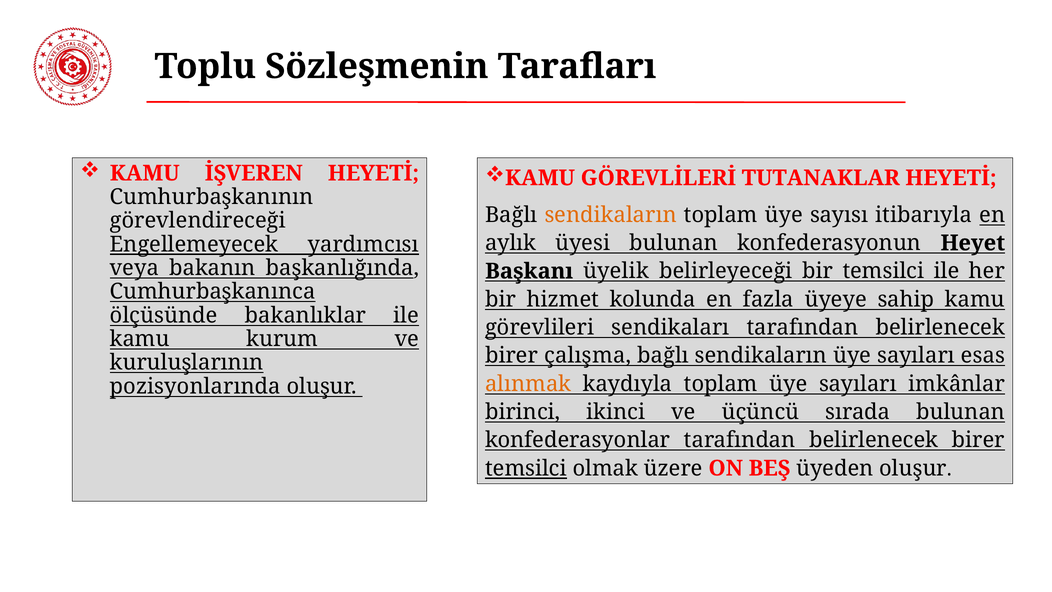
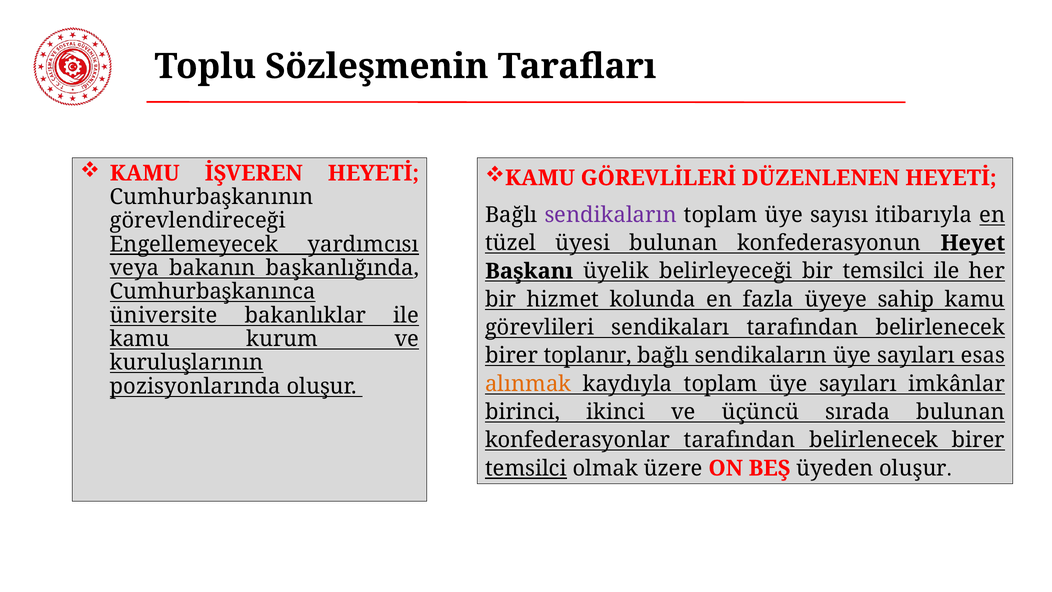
TUTANAKLAR: TUTANAKLAR -> DÜZENLENEN (821, 178)
sendikaların colour: orange -> purple (611, 215)
aylık: aylık -> tüzel (511, 243)
ölçüsünde: ölçüsünde -> üniversite (164, 315)
çalışma: çalışma -> toplanır (588, 356)
